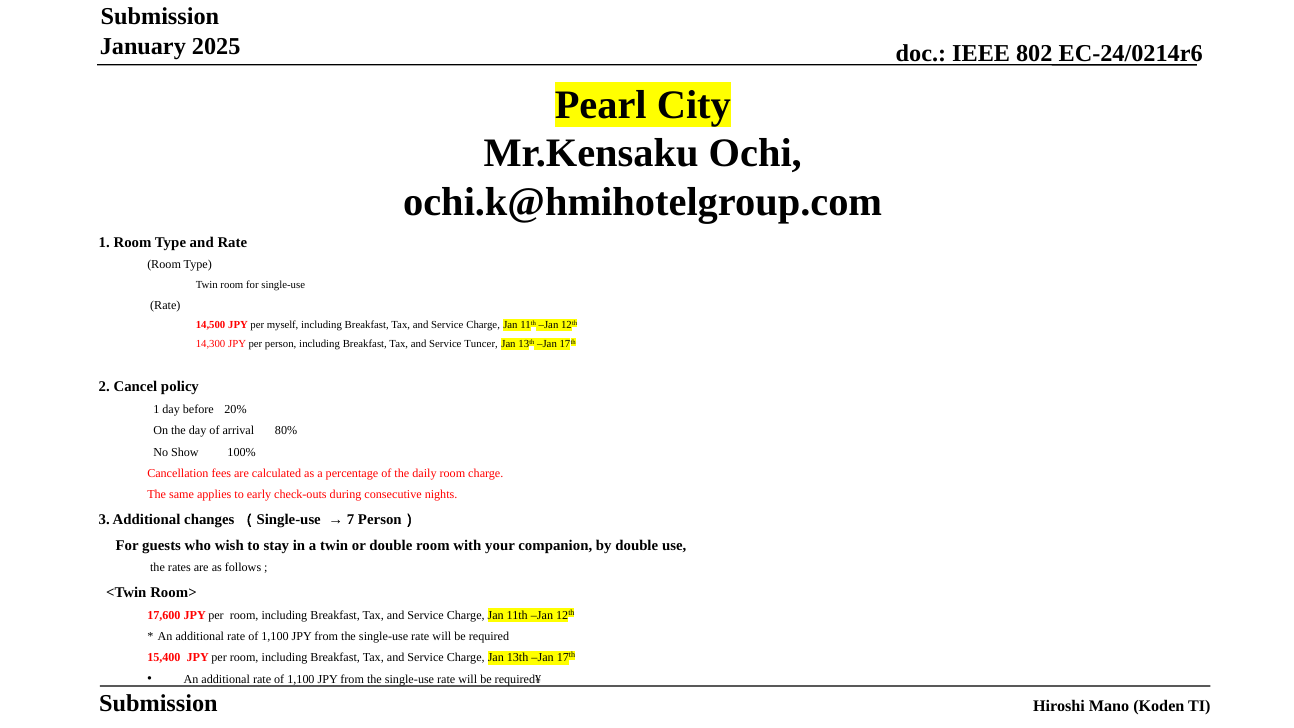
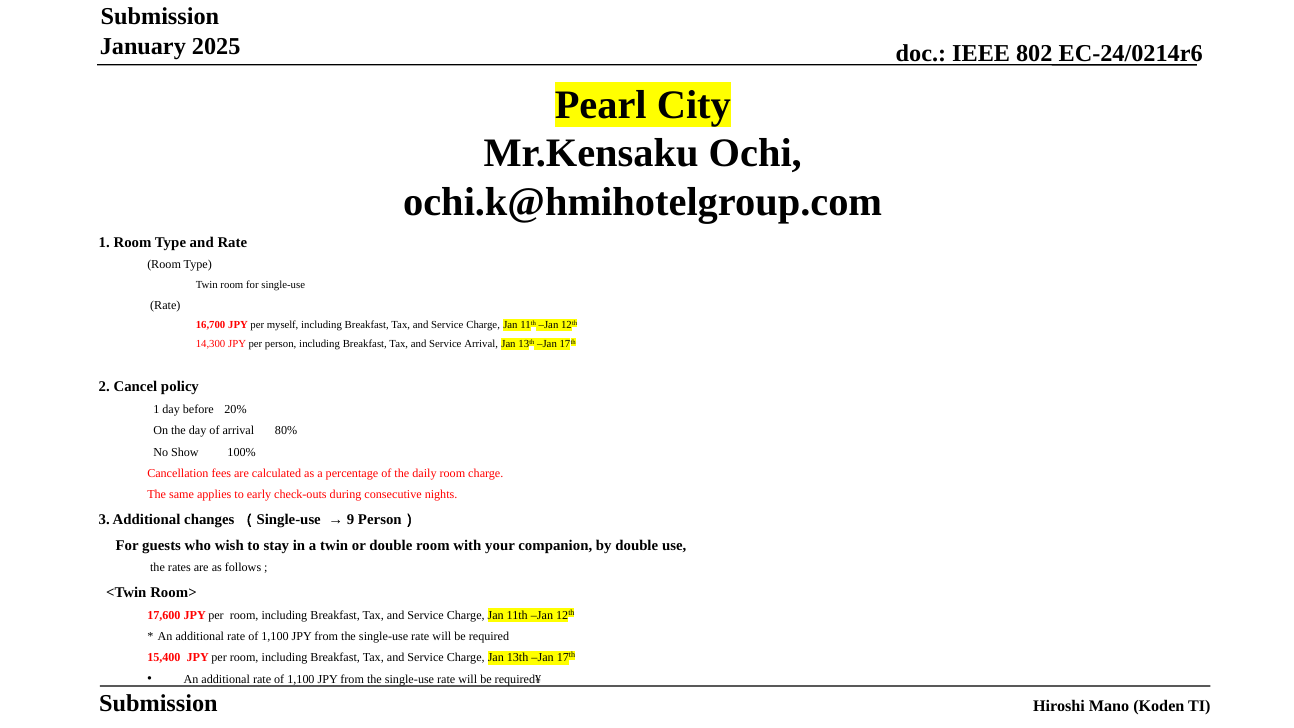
14,500: 14,500 -> 16,700 (211, 325)
Service Tuncer: Tuncer -> Arrival (481, 344)
7: 7 -> 9 (351, 519)
